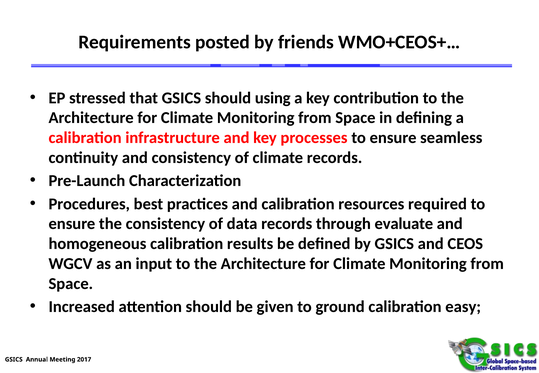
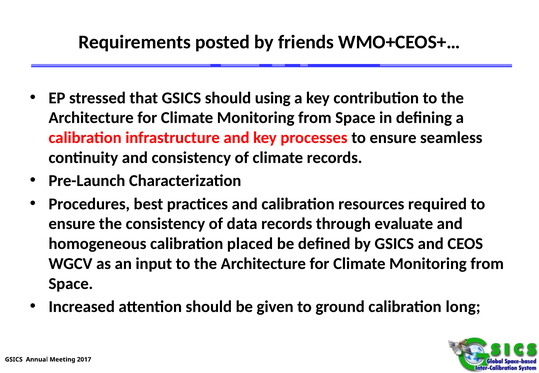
results: results -> placed (250, 244)
easy: easy -> long (463, 307)
